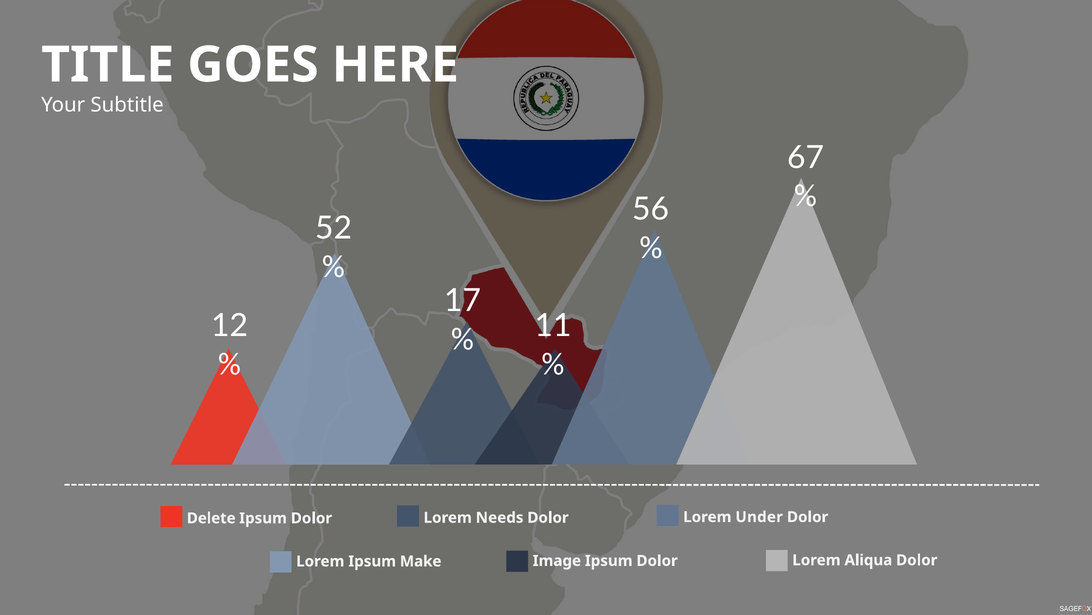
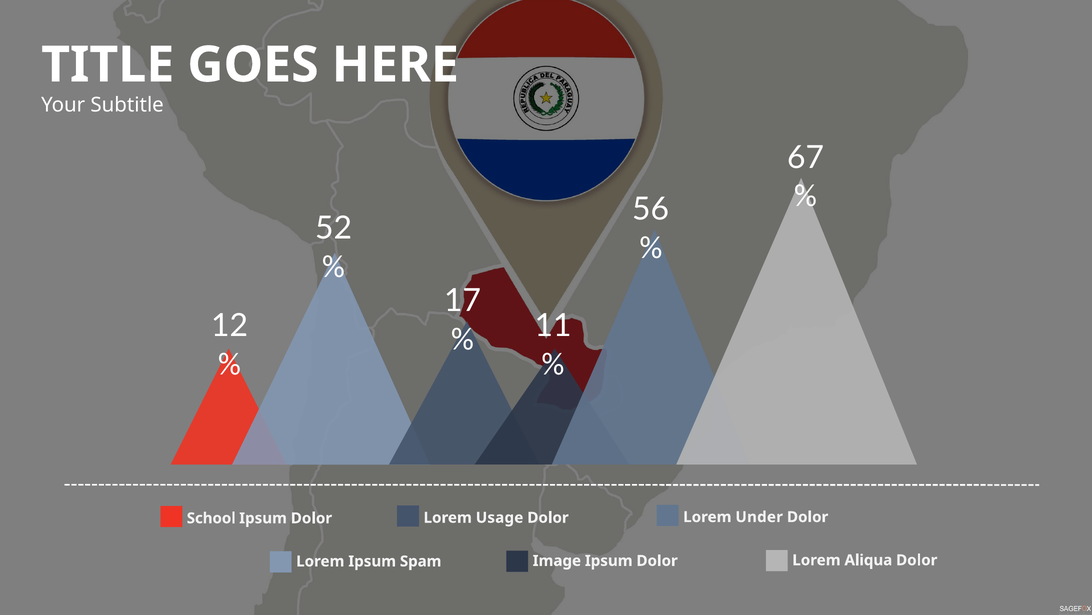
Needs: Needs -> Usage (500, 517)
Delete: Delete -> School (211, 518)
Make: Make -> Spam (421, 561)
